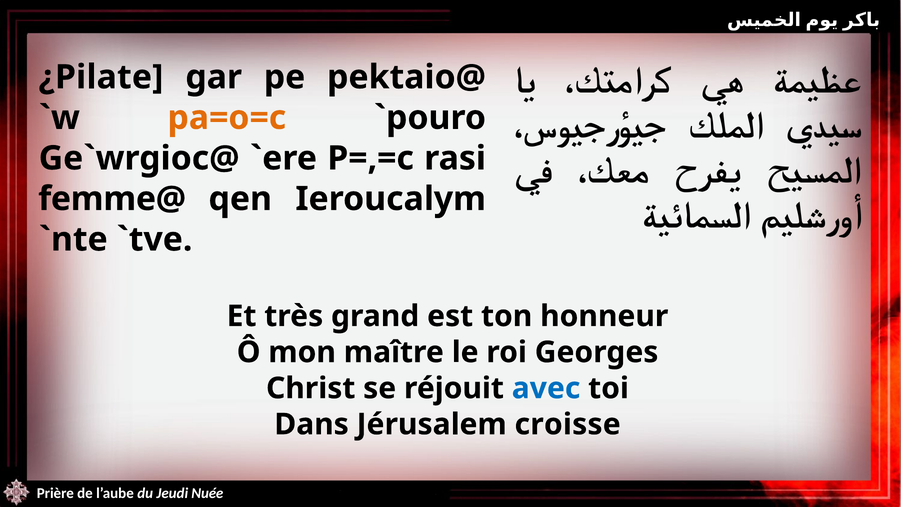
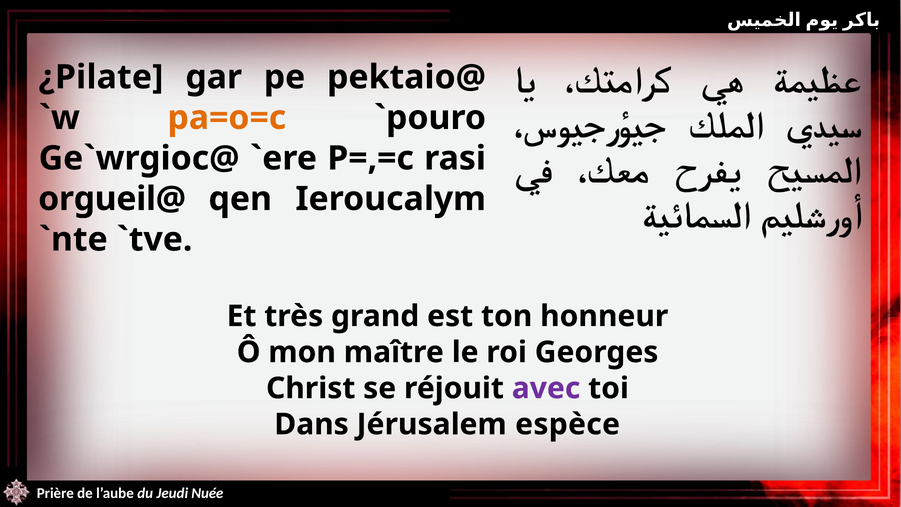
femme@: femme@ -> orgueil@ (112, 199)
avec colour: blue -> purple (546, 388)
croisse: croisse -> espèce (568, 424)
